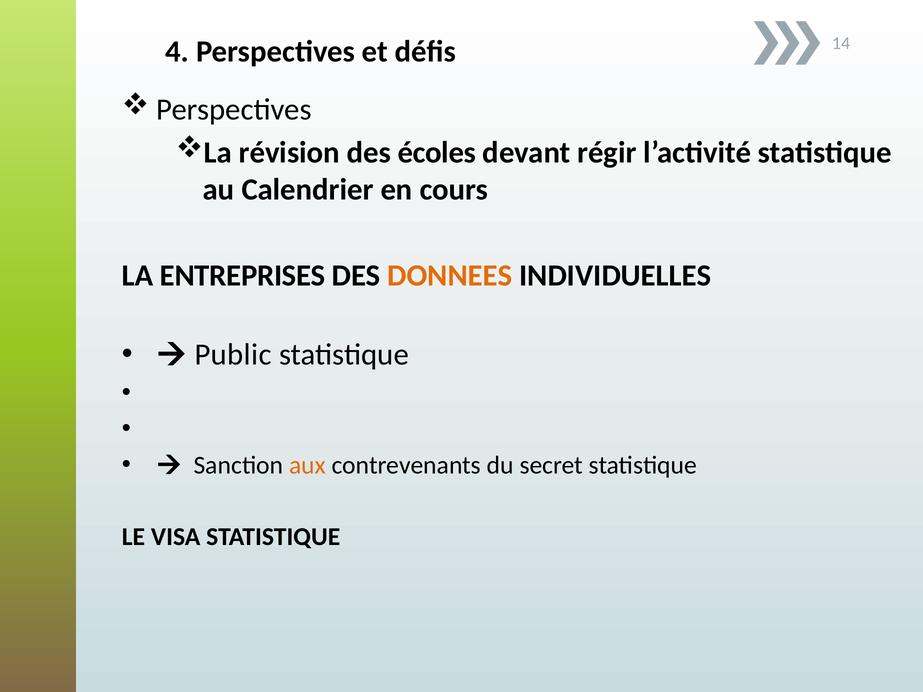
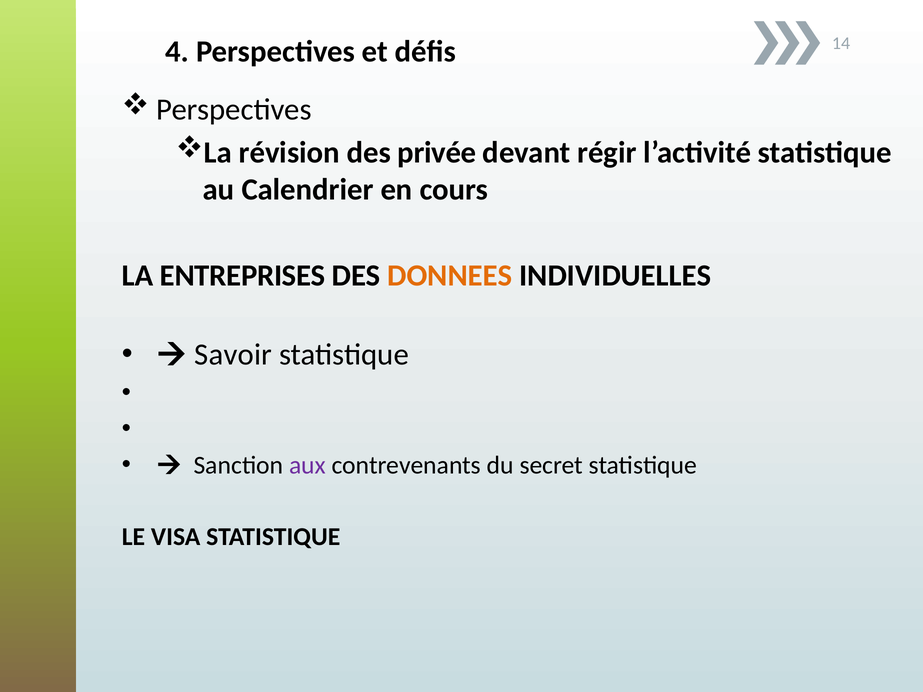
écoles: écoles -> privée (437, 153)
Public: Public -> Savoir (233, 355)
aux colour: orange -> purple (308, 465)
